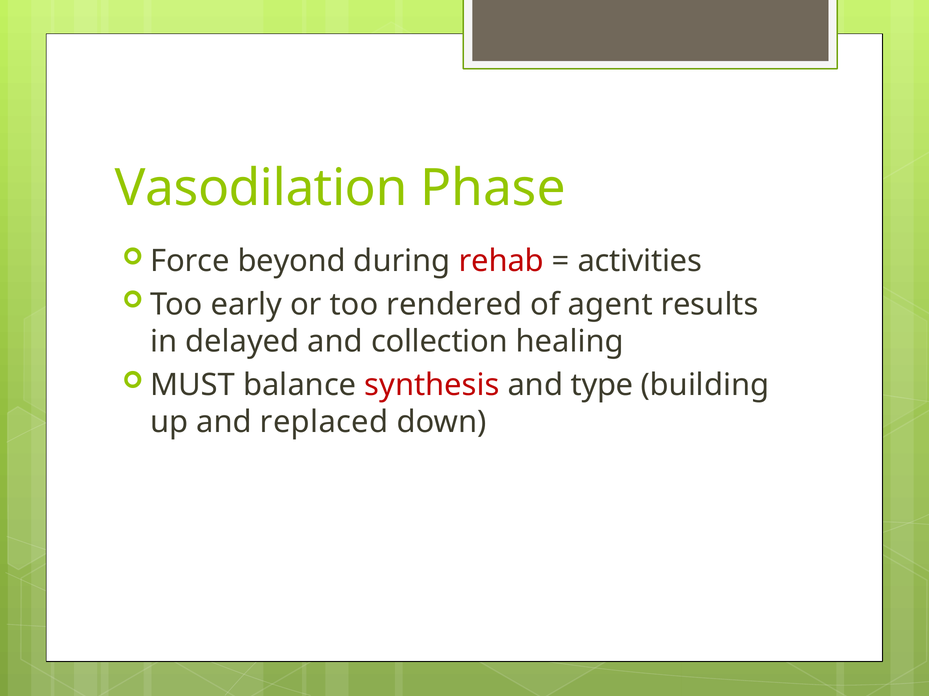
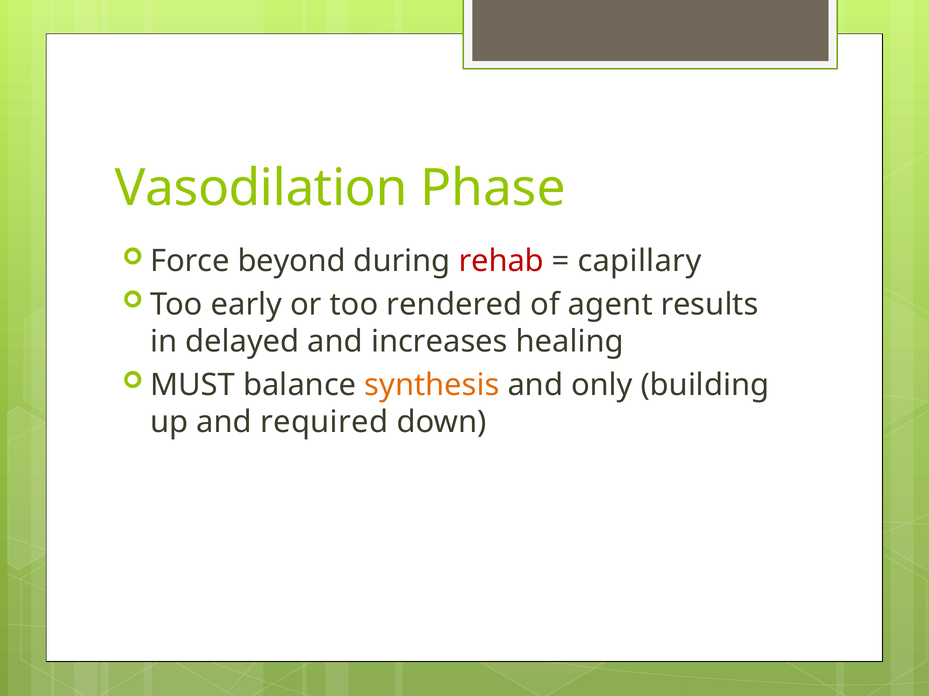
activities: activities -> capillary (639, 261)
collection: collection -> increases (439, 342)
synthesis colour: red -> orange (432, 385)
type: type -> only (602, 385)
replaced: replaced -> required (324, 422)
